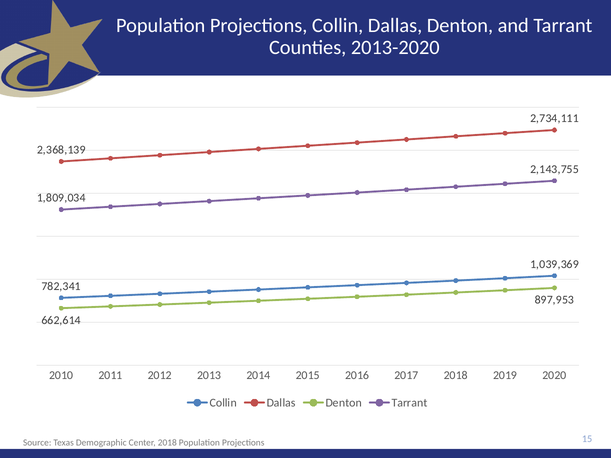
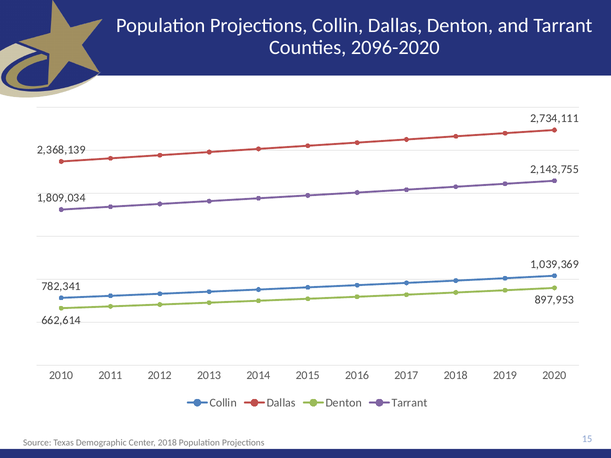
2013-2020: 2013-2020 -> 2096-2020 (395, 48)
